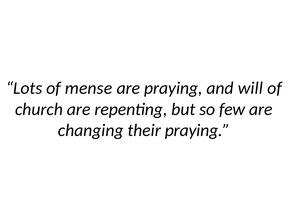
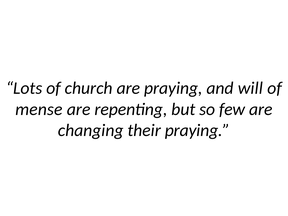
mense: mense -> church (89, 88)
church: church -> mense (39, 109)
